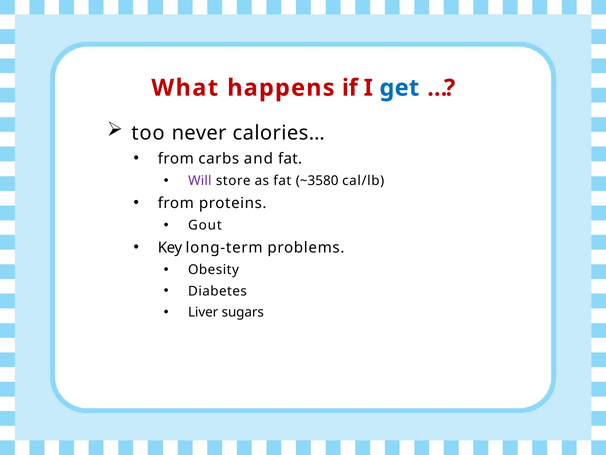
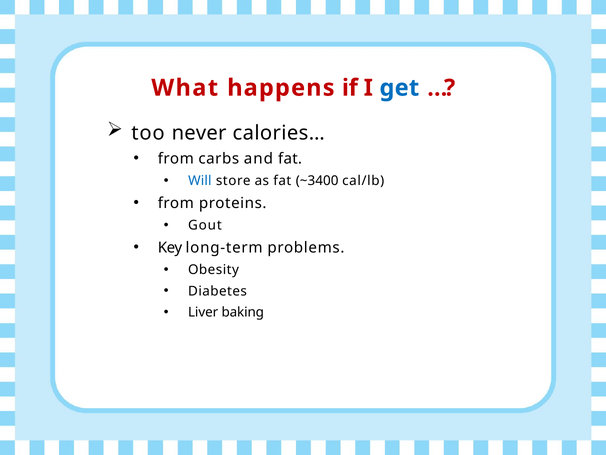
Will colour: purple -> blue (200, 181)
~3580: ~3580 -> ~3400 (317, 181)
sugars: sugars -> baking (243, 312)
